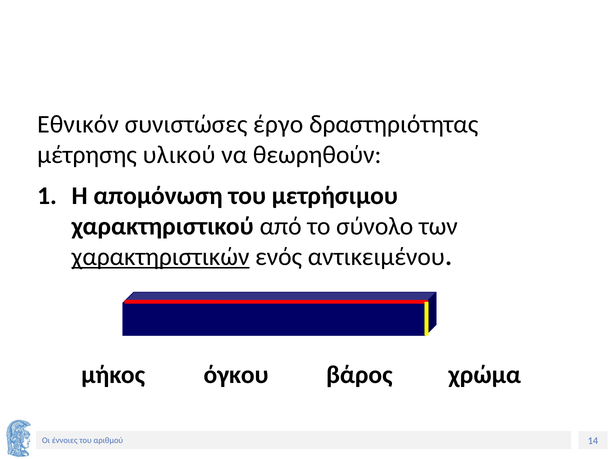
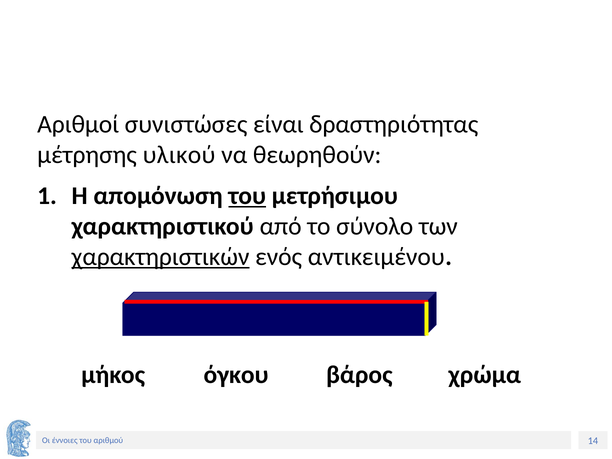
Εθνικόν: Εθνικόν -> Αριθμοί (78, 124)
έργο: έργο -> είναι (278, 124)
του underline: none -> present (247, 196)
